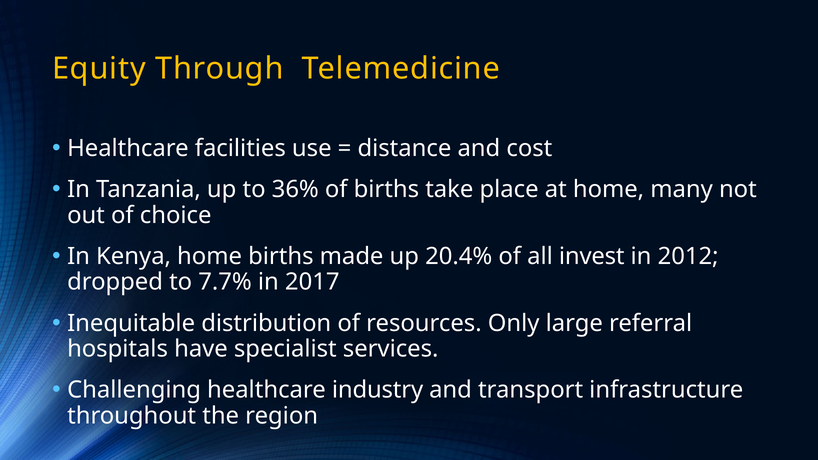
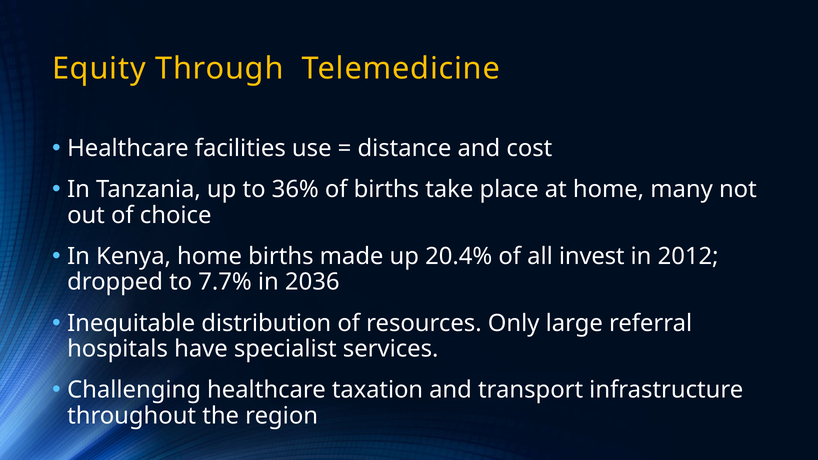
2017: 2017 -> 2036 (312, 282)
industry: industry -> taxation (378, 390)
